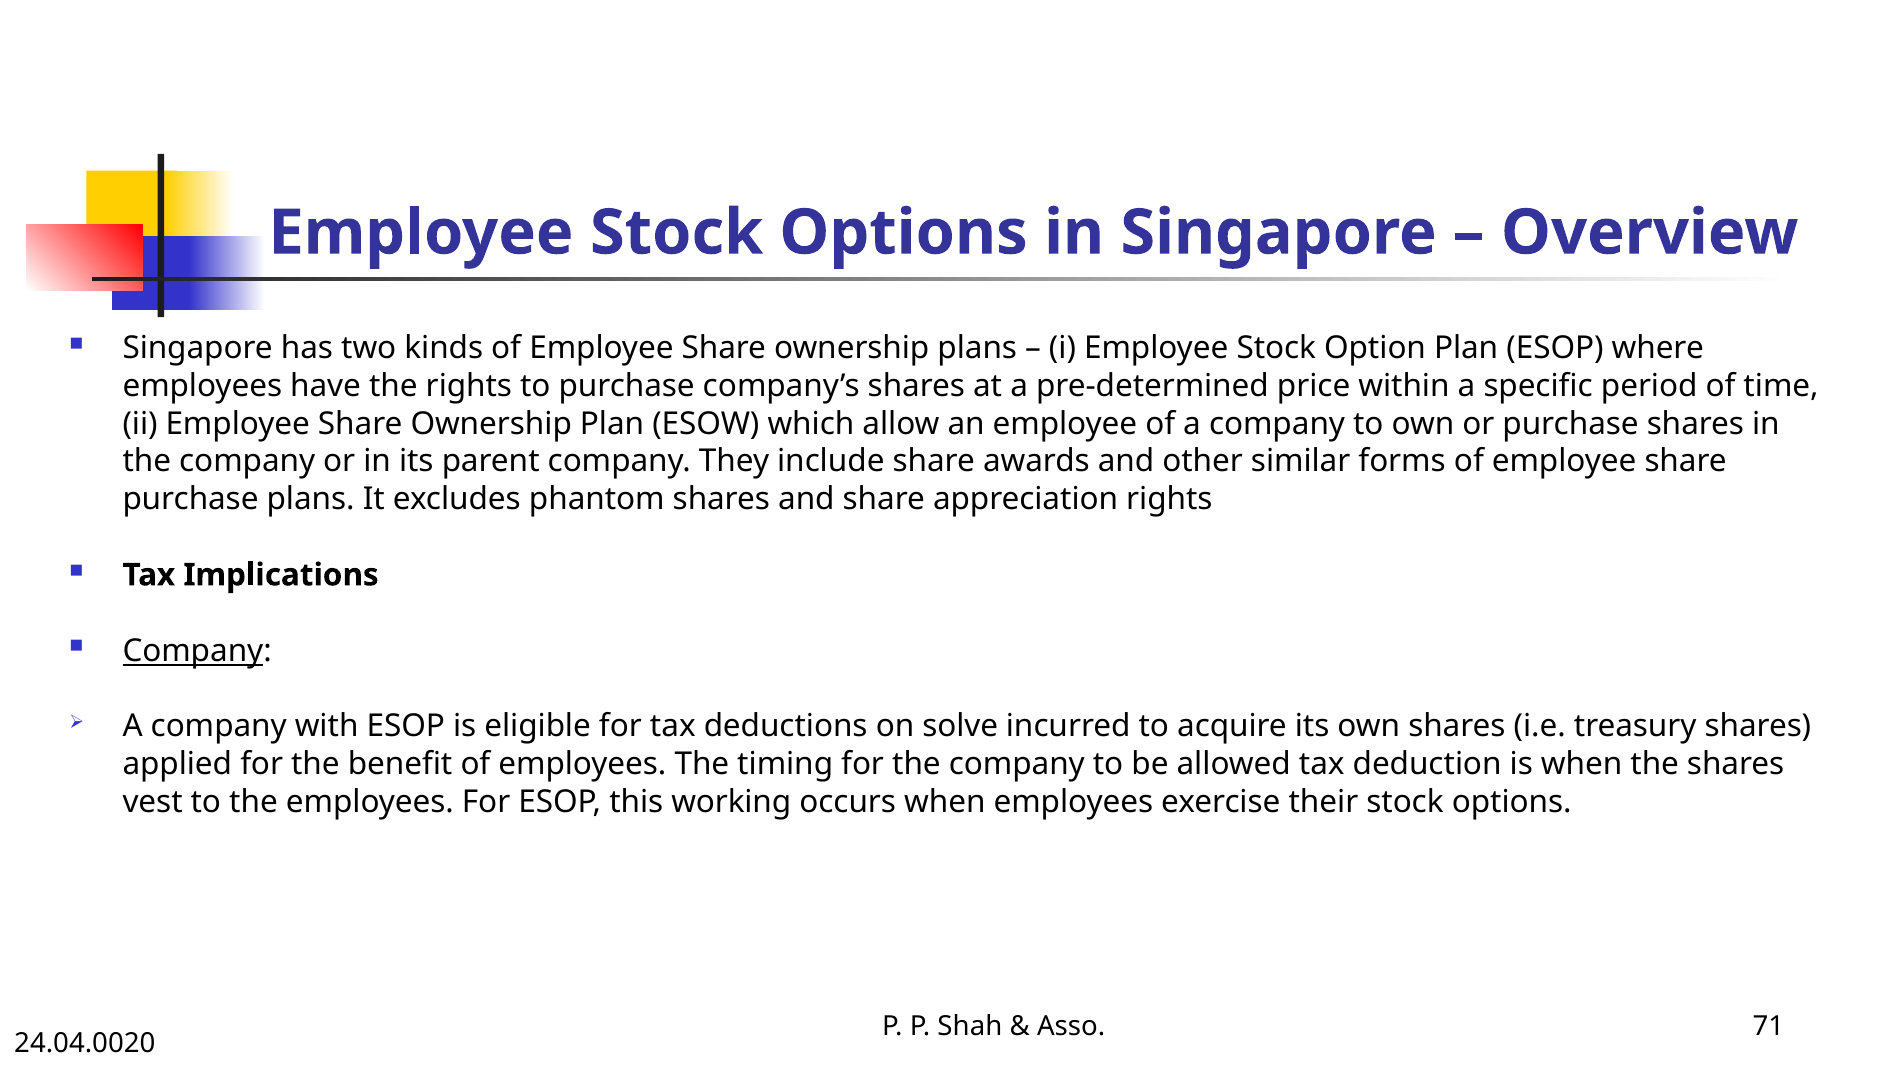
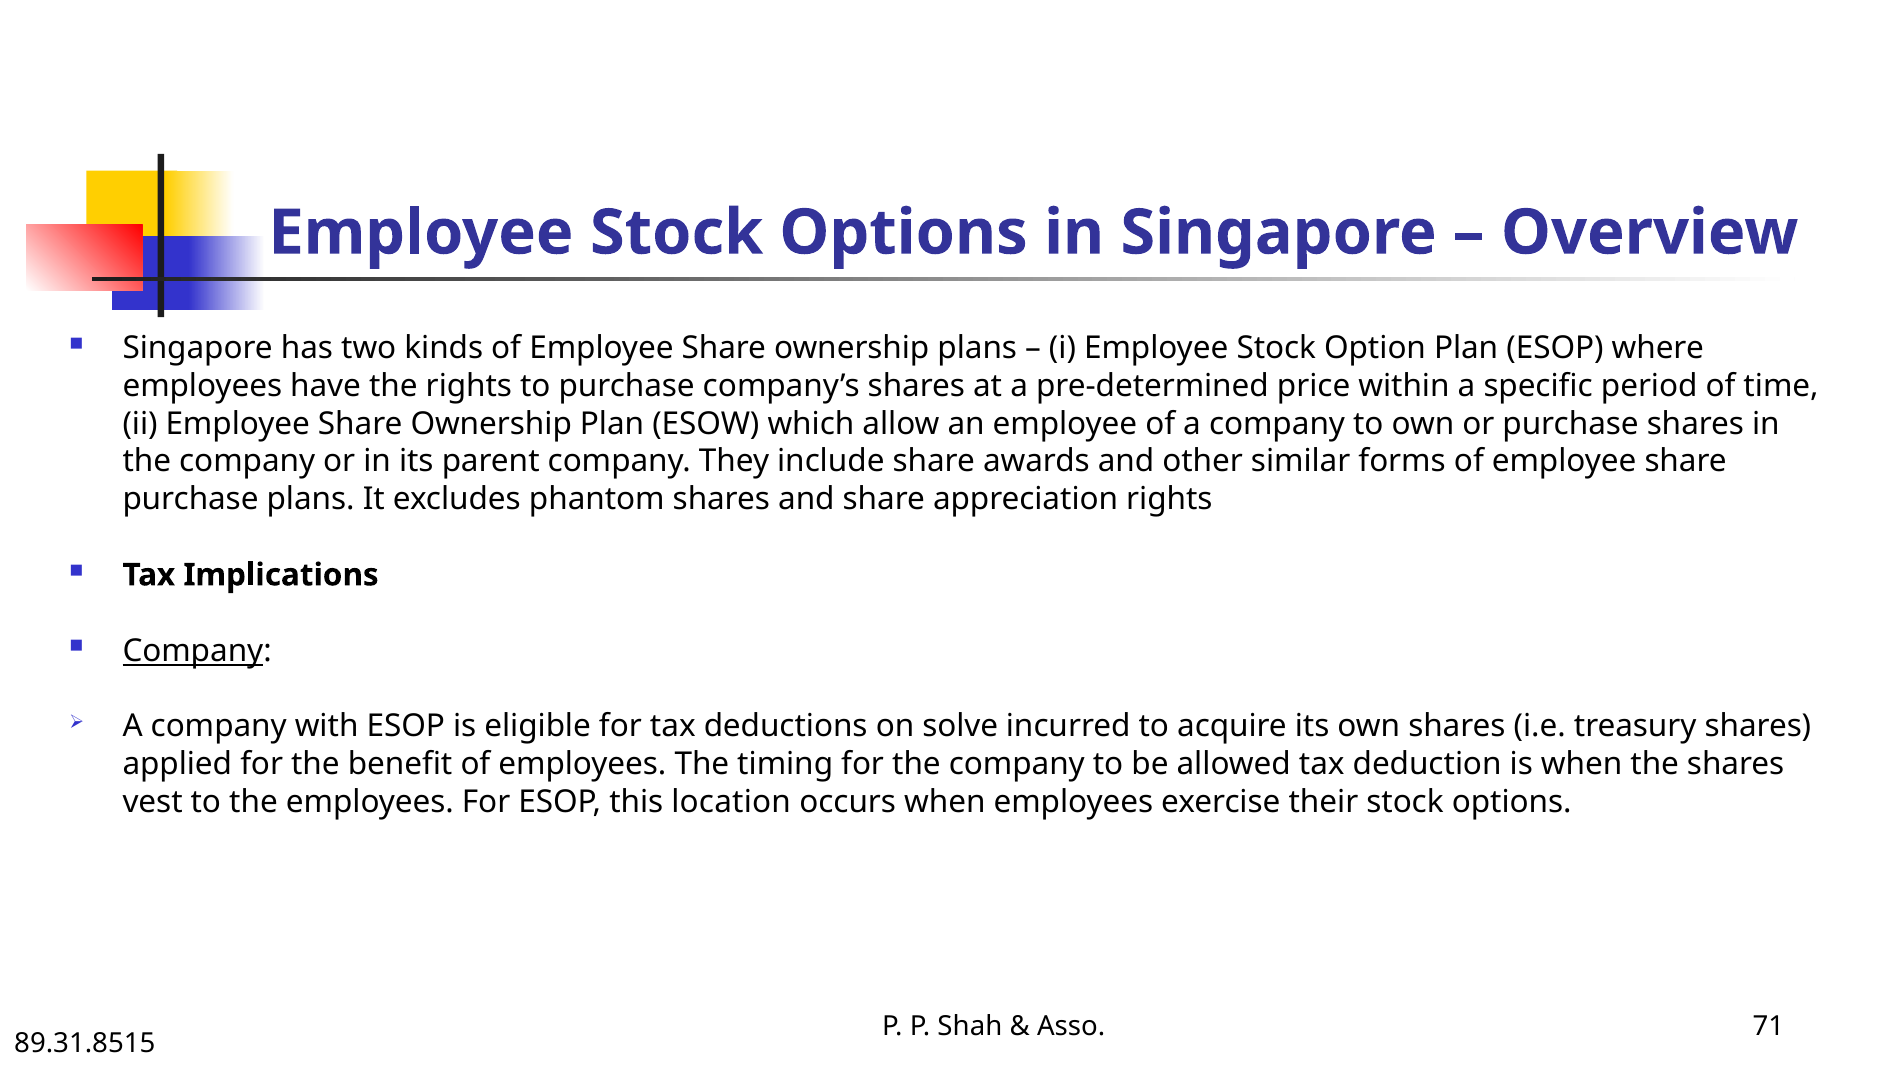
working: working -> location (731, 802)
24.04.0020: 24.04.0020 -> 89.31.8515 (85, 1043)
